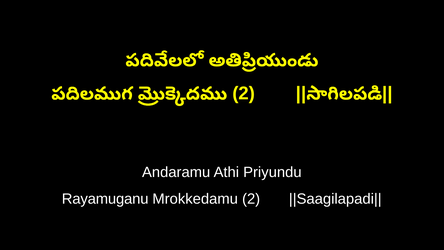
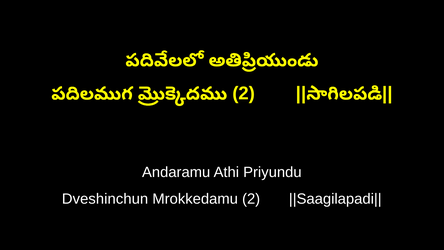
Rayamuganu: Rayamuganu -> Dveshinchun (105, 199)
